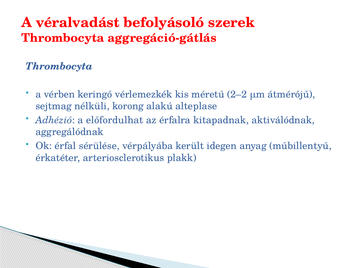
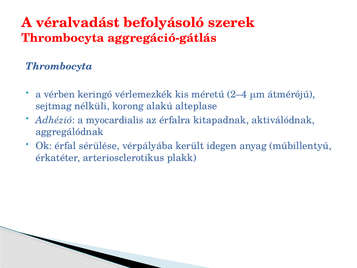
2–2: 2–2 -> 2–4 (237, 94)
előfordulhat: előfordulhat -> myocardialis (115, 120)
